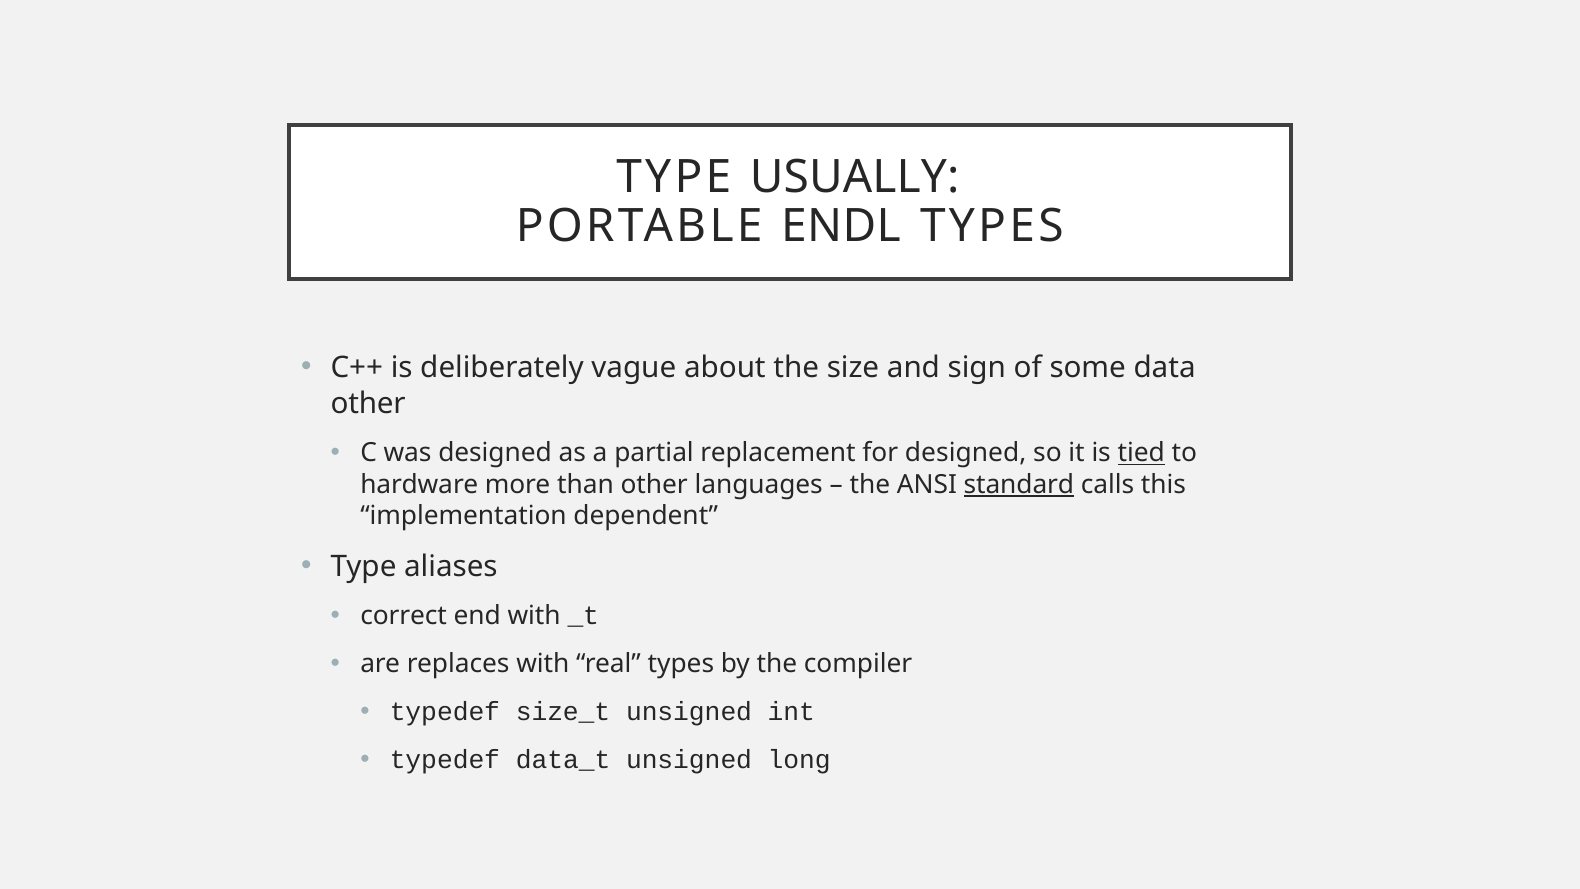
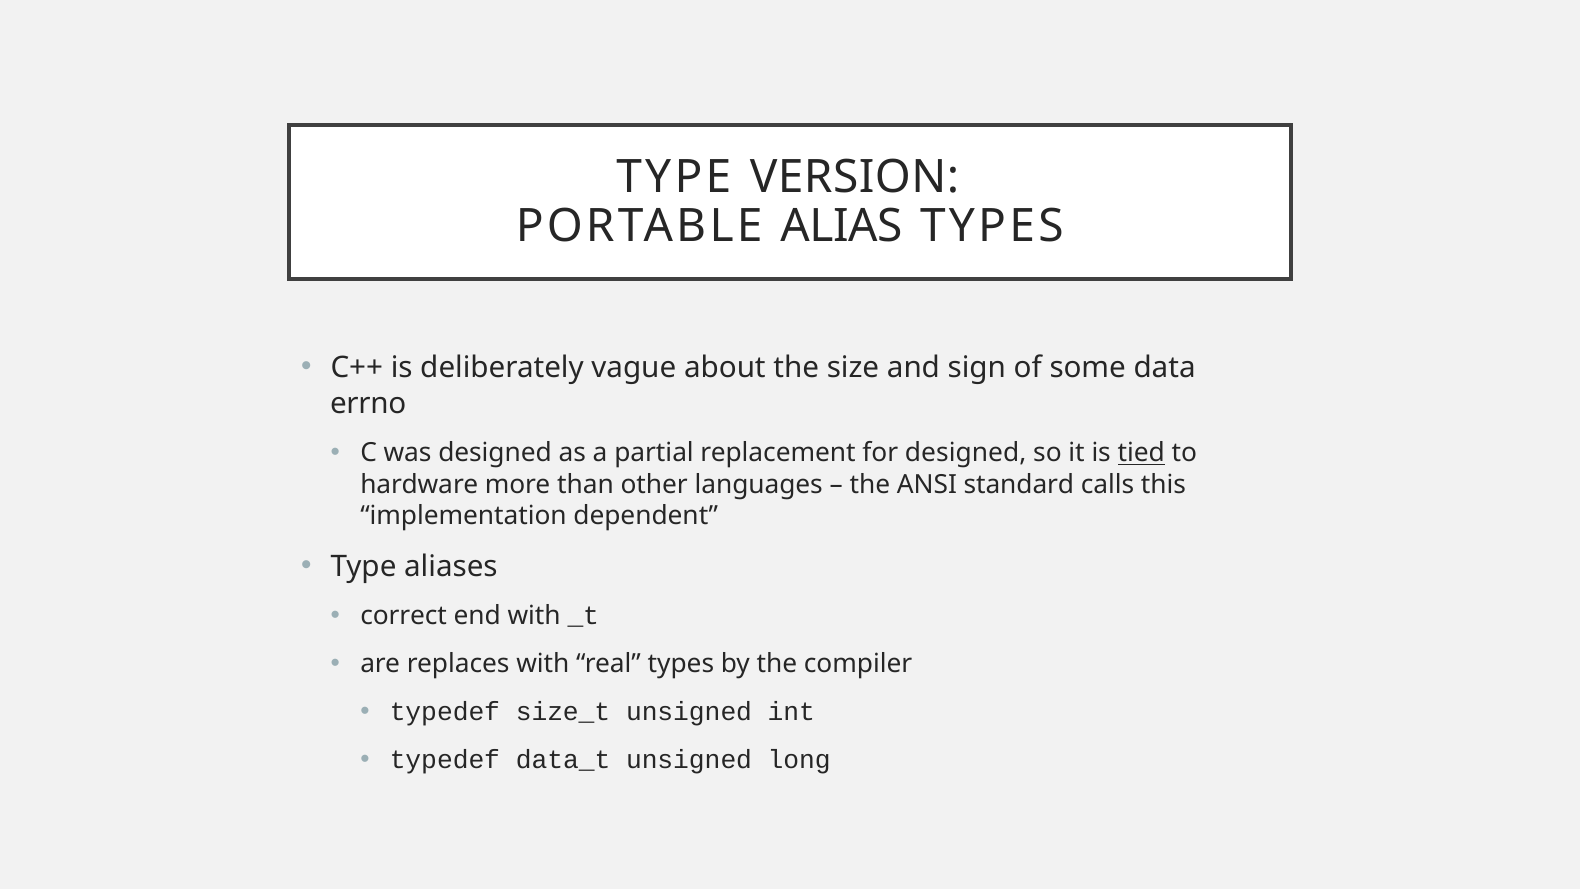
USUALLY: USUALLY -> VERSION (854, 177)
ENDL: ENDL -> ALIAS (841, 227)
other: other -> errno (368, 403)
standard underline: present -> none (1019, 484)
